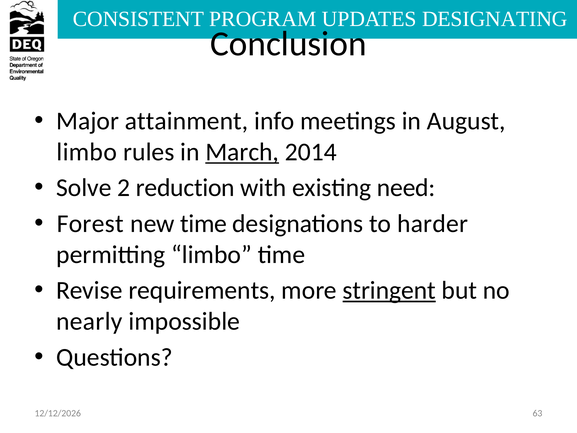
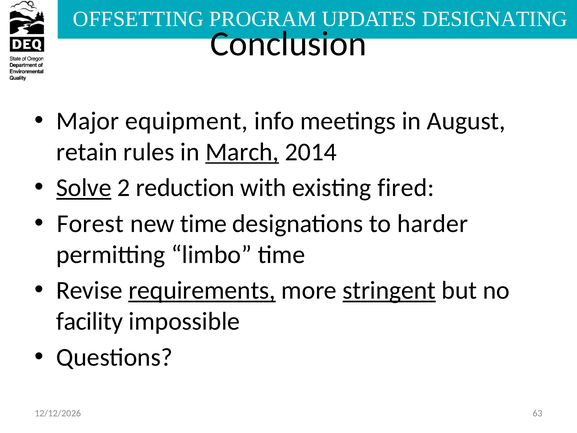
CONSISTENT: CONSISTENT -> OFFSETTING (138, 19)
attainment: attainment -> equipment (187, 121)
limbo: limbo -> retain (87, 152)
Solve underline: none -> present (84, 188)
need: need -> fired (406, 188)
requirements underline: none -> present (202, 290)
nearly: nearly -> facility (90, 321)
